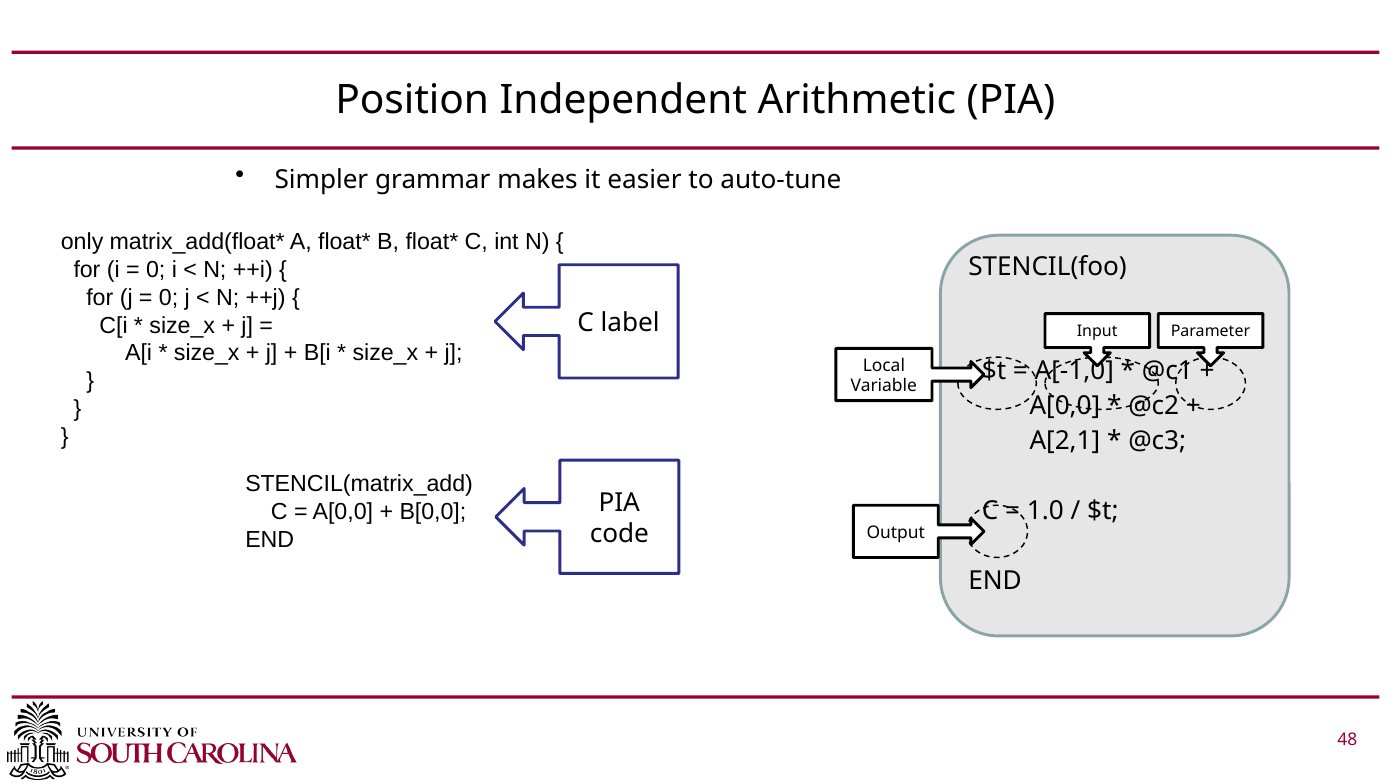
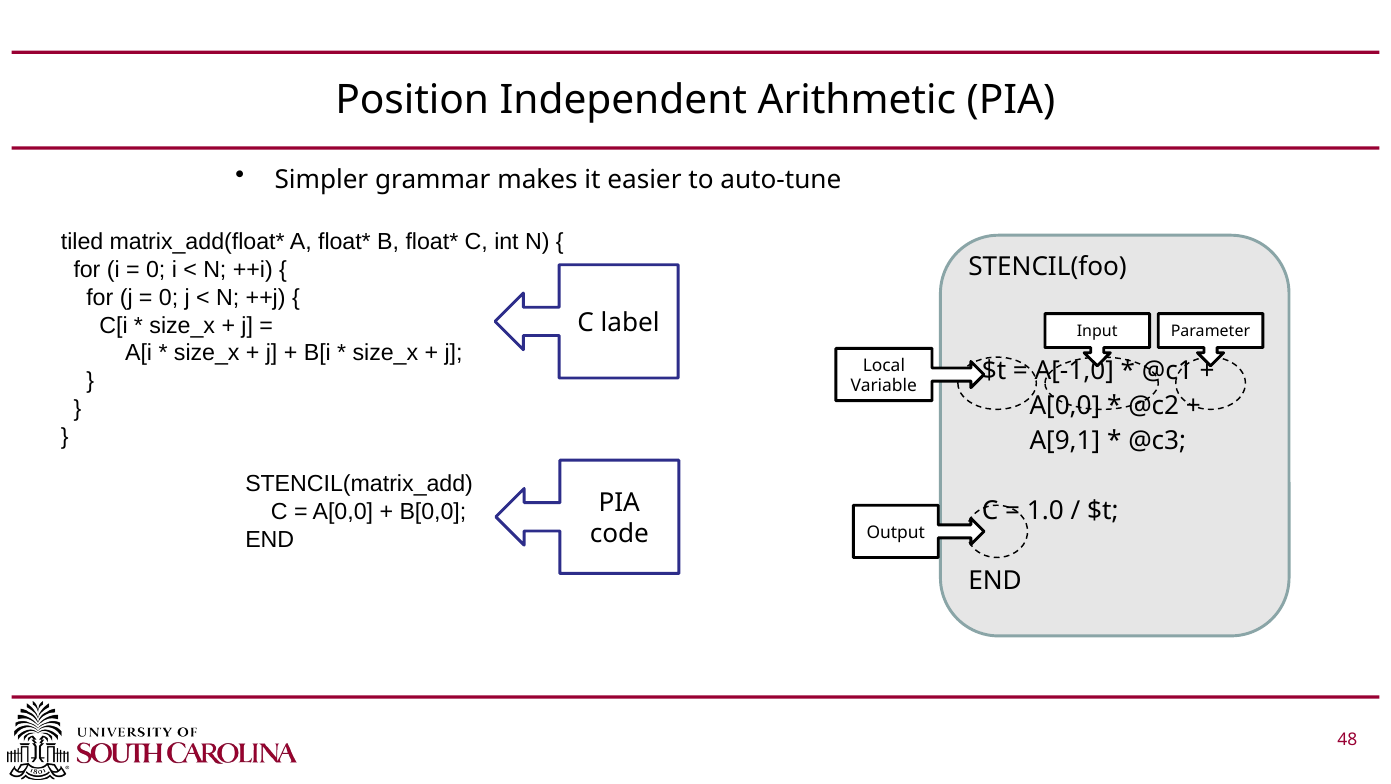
only: only -> tiled (82, 242)
A[2,1: A[2,1 -> A[9,1 (1065, 441)
